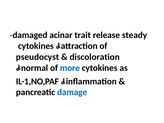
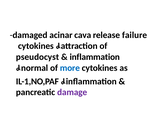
trait: trait -> cava (83, 35)
steady: steady -> failure (135, 35)
discoloration: discoloration -> inflammation (95, 57)
damage colour: blue -> purple (72, 92)
